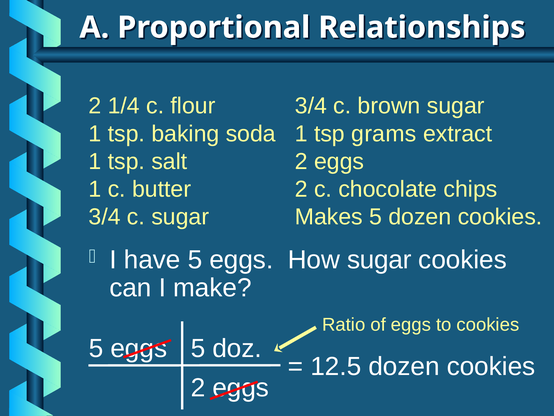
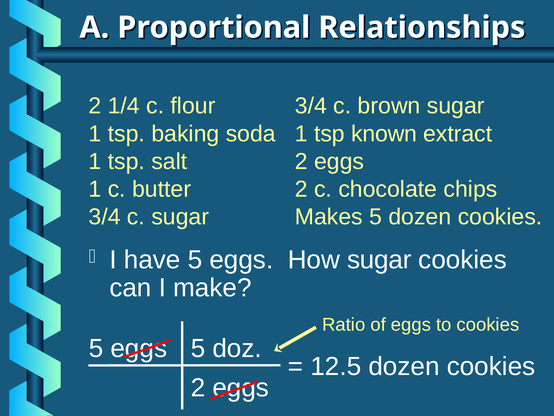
grams: grams -> known (384, 134)
